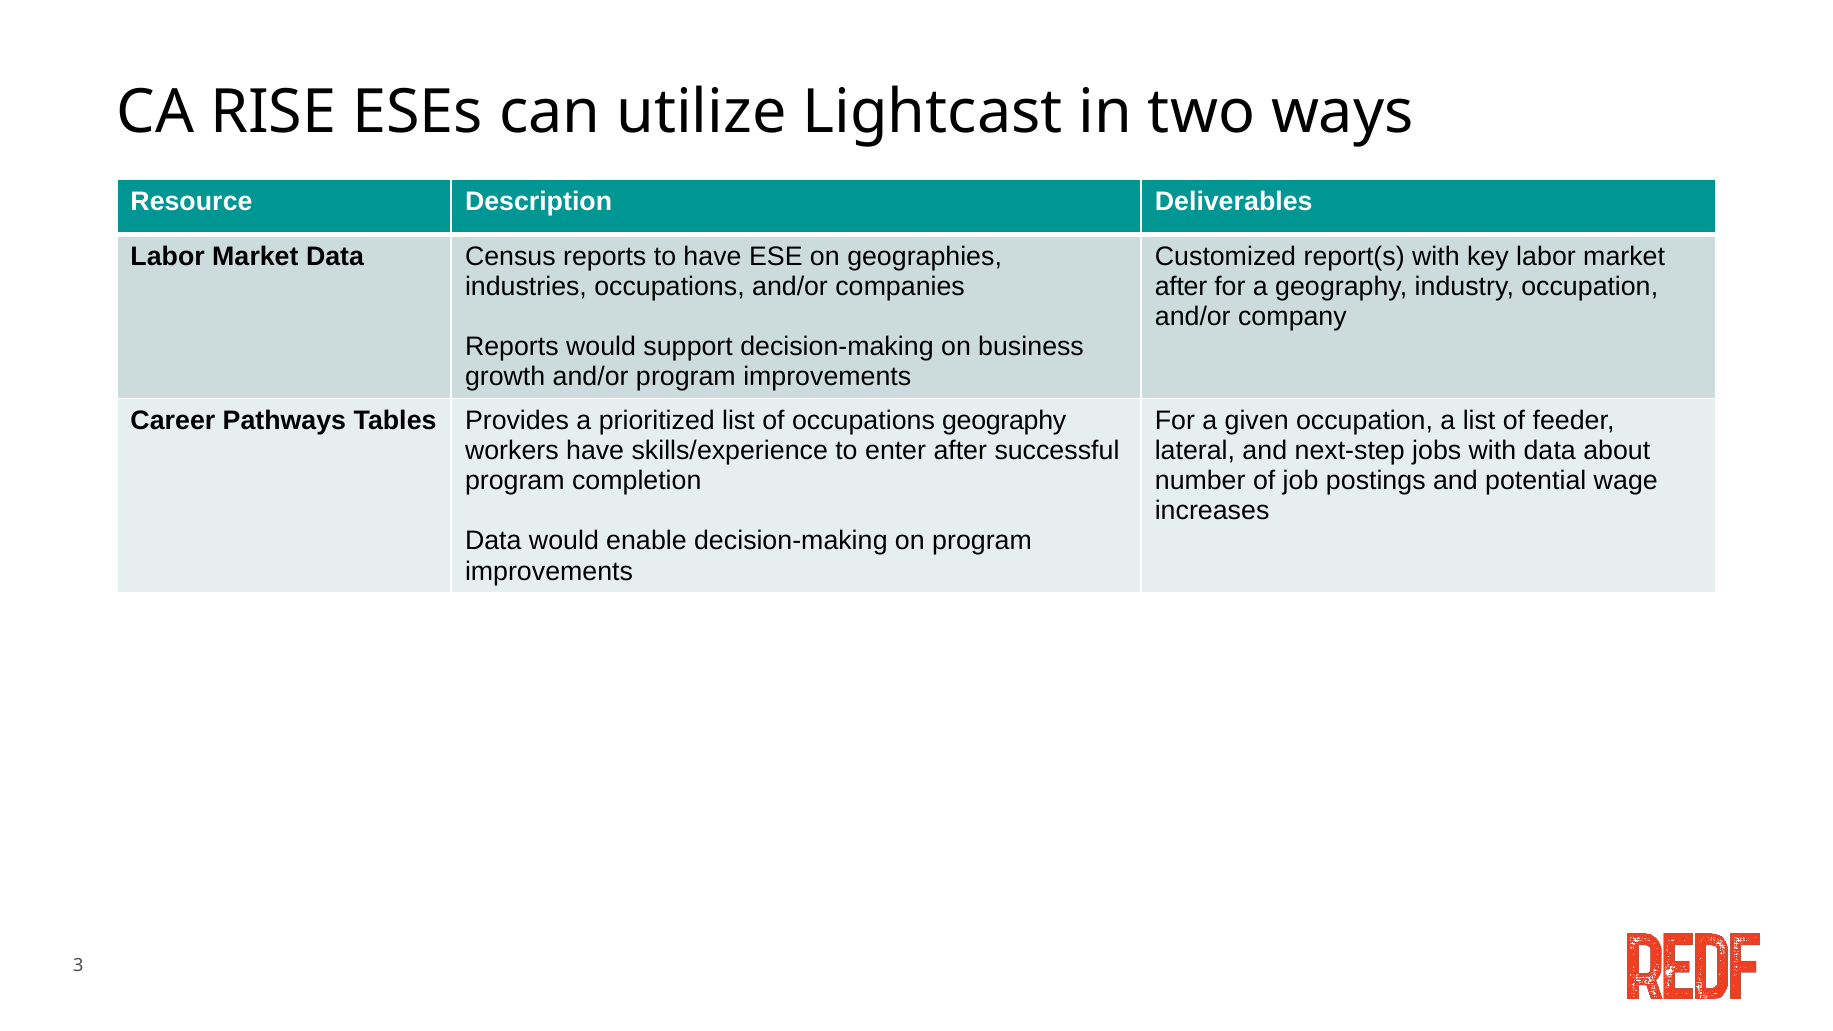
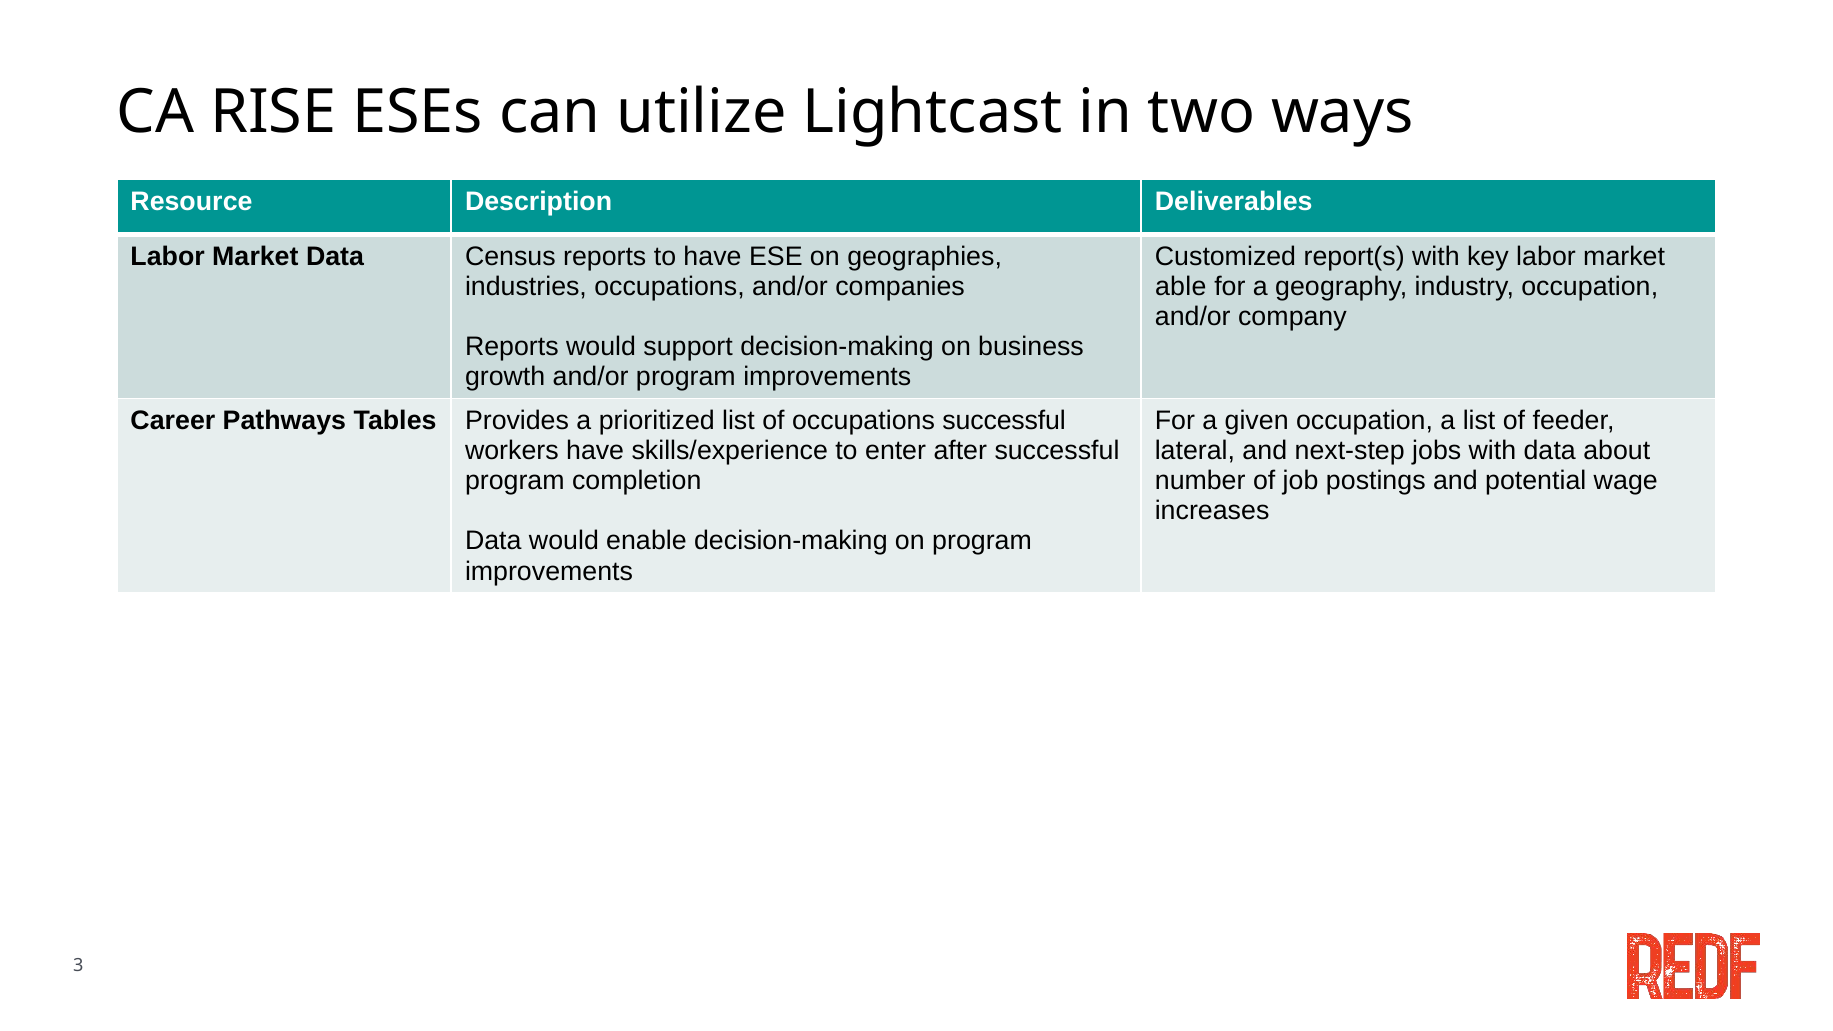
after: after -> able (1181, 287)
occupations geography: geography -> successful (1004, 421)
